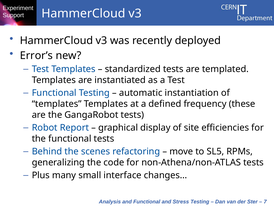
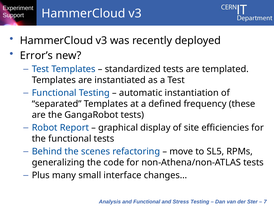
templates: templates -> separated (57, 104)
